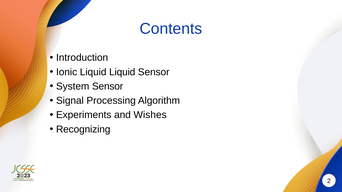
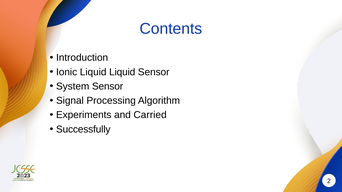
Wishes: Wishes -> Carried (150, 115)
Recognizing: Recognizing -> Successfully (83, 130)
